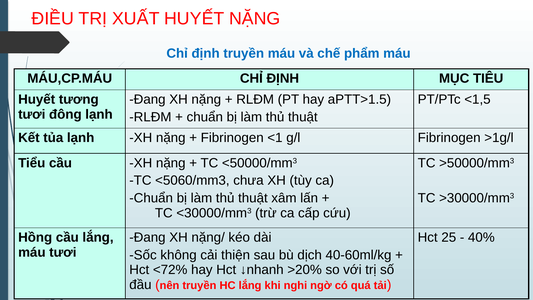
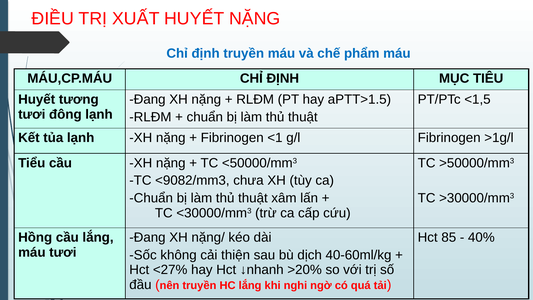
<5060/mm3: <5060/mm3 -> <9082/mm3 (192, 180)
25: 25 -> 85 (449, 237)
<72%: <72% -> <27% (170, 270)
